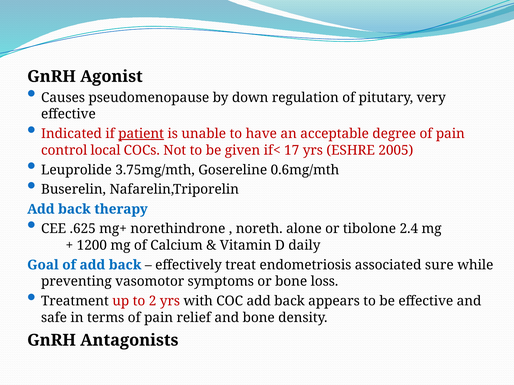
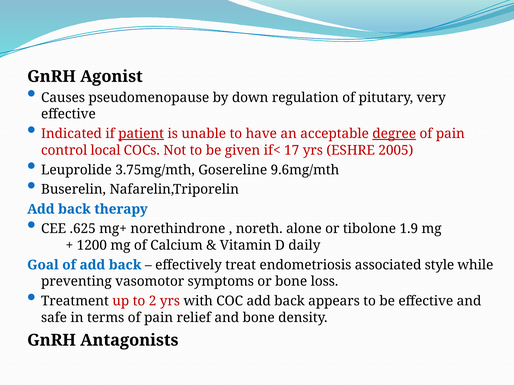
degree underline: none -> present (394, 134)
0.6mg/mth: 0.6mg/mth -> 9.6mg/mth (305, 170)
2.4: 2.4 -> 1.9 (409, 229)
sure: sure -> style (439, 265)
